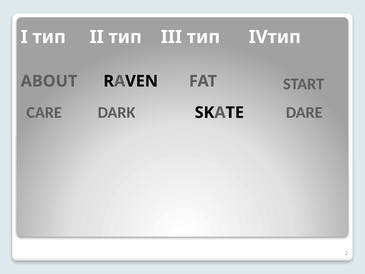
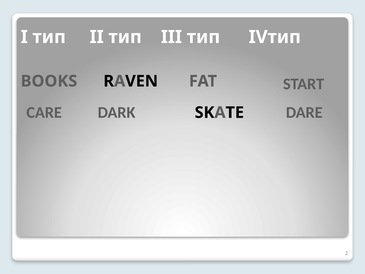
ABOUT: ABOUT -> BOOKS (49, 81)
